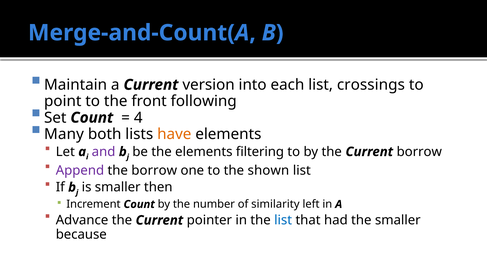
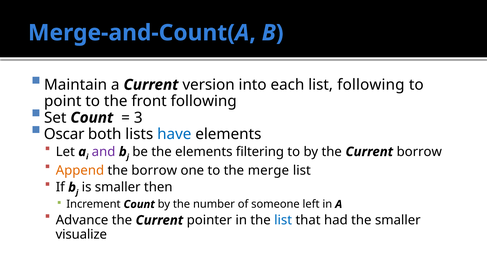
list crossings: crossings -> following (371, 85)
4: 4 -> 3 (138, 118)
Many: Many -> Oscar (64, 134)
have colour: orange -> blue (174, 134)
Append colour: purple -> orange (80, 170)
shown: shown -> merge (268, 170)
similarity: similarity -> someone (275, 204)
because: because -> visualize (81, 234)
